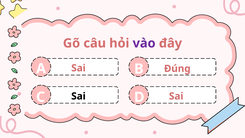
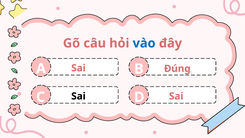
vào colour: purple -> blue (144, 43)
